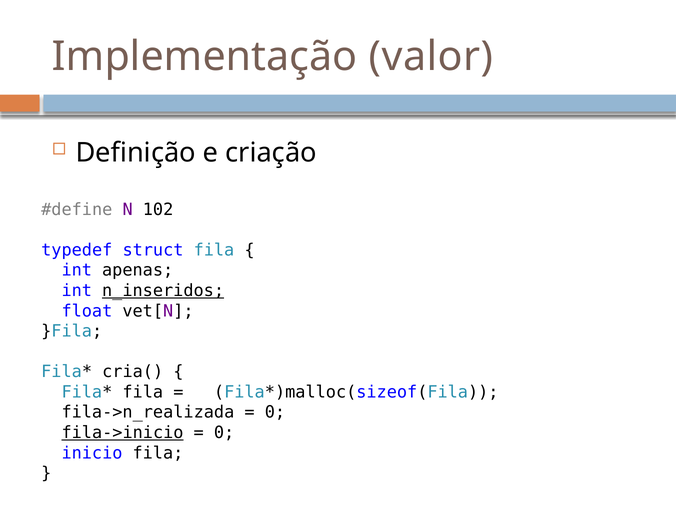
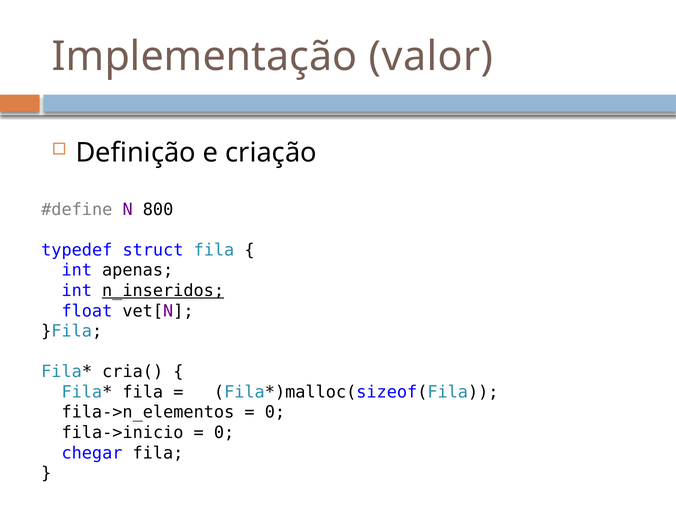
102: 102 -> 800 (158, 210)
fila->n_realizada: fila->n_realizada -> fila->n_elementos (148, 412)
fila->inicio underline: present -> none (123, 433)
inicio: inicio -> chegar (92, 453)
